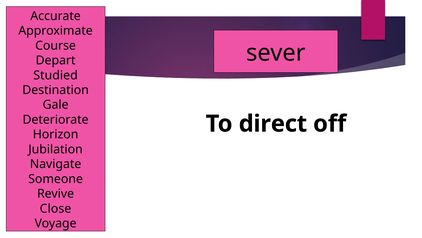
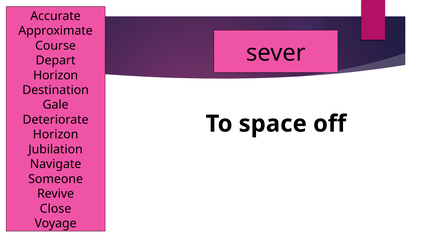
Studied: Studied -> Horizon (56, 75)
direct: direct -> space (273, 123)
